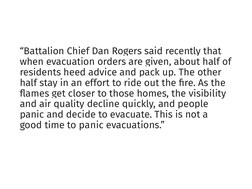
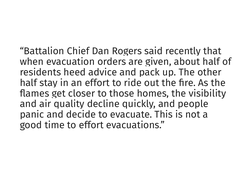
to panic: panic -> effort (91, 125)
